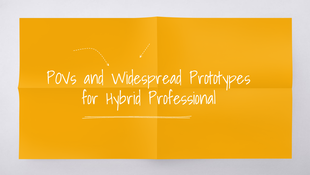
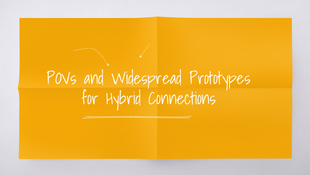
Professional: Professional -> Connections (182, 98)
